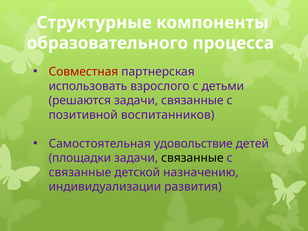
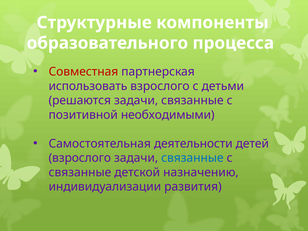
воспитанников: воспитанников -> необходимыми (168, 115)
удовольствие: удовольствие -> деятельности (193, 144)
площадки: площадки -> взрослого (80, 158)
связанные colour: black -> blue (192, 158)
